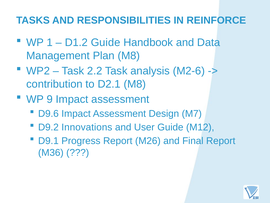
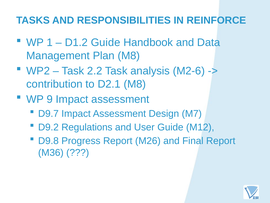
D9.6: D9.6 -> D9.7 (48, 113)
Innovations: Innovations -> Regulations (87, 127)
D9.1: D9.1 -> D9.8 (48, 141)
